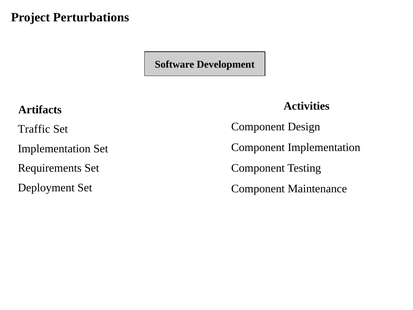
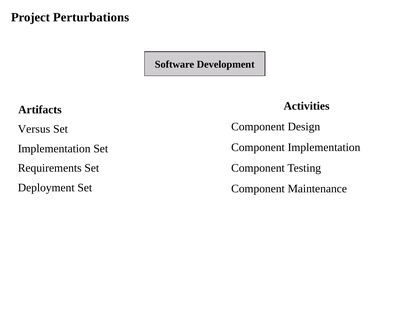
Traffic: Traffic -> Versus (34, 129)
